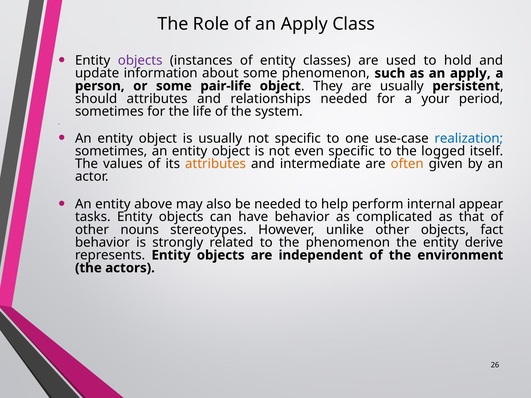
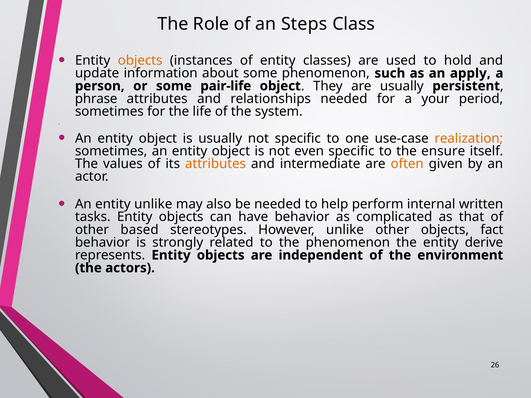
of an Apply: Apply -> Steps (304, 24)
objects colour: purple -> orange (140, 61)
should: should -> phrase (96, 99)
realization colour: blue -> orange (469, 138)
logged: logged -> ensure (443, 151)
entity above: above -> unlike (153, 204)
appear: appear -> written (481, 204)
nouns: nouns -> based (140, 230)
